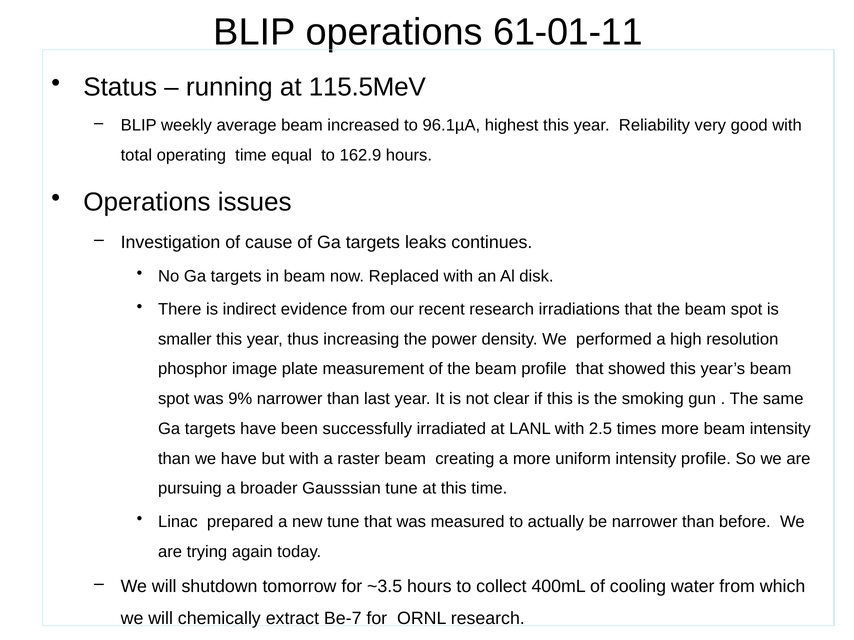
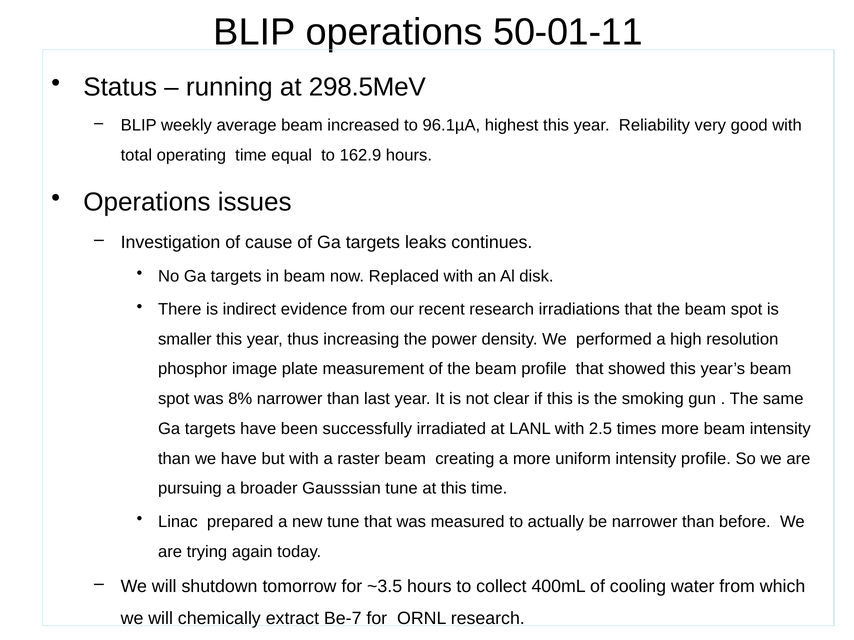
61-01-11: 61-01-11 -> 50-01-11 (568, 32)
115.5MeV: 115.5MeV -> 298.5MeV (367, 87)
9%: 9% -> 8% (240, 399)
